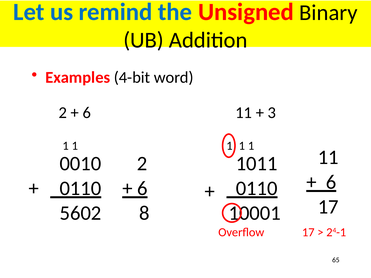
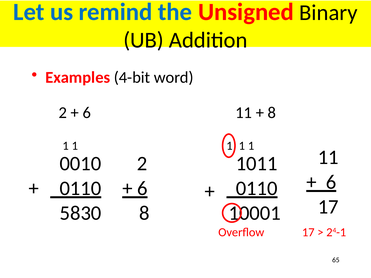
3: 3 -> 8 (272, 113)
5602: 5602 -> 5830 (81, 213)
